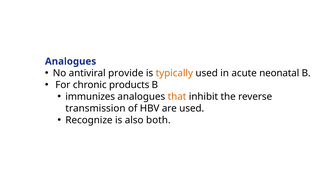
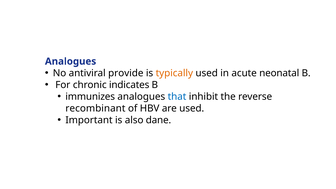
products: products -> indicates (129, 85)
that colour: orange -> blue (177, 97)
transmission: transmission -> recombinant (95, 108)
Recognize: Recognize -> Important (89, 120)
both: both -> dane (158, 120)
